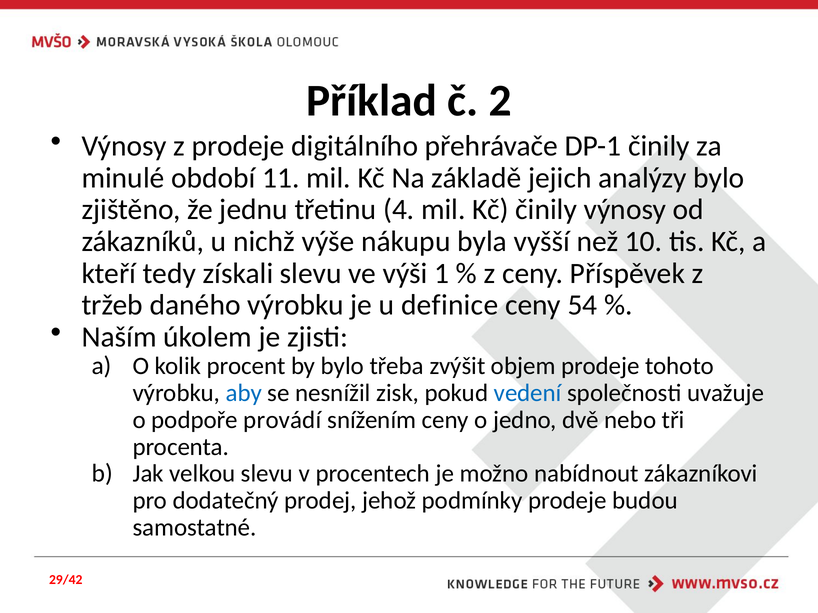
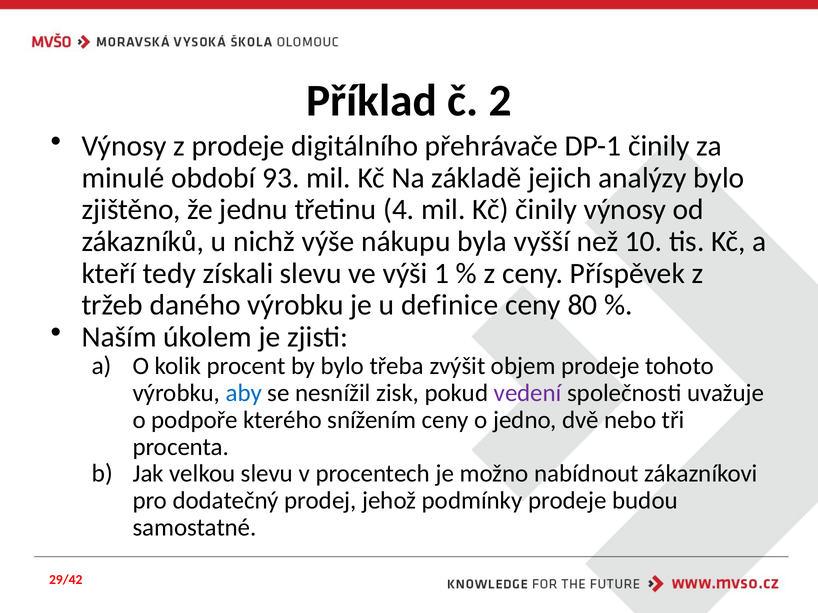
11: 11 -> 93 (281, 178)
54: 54 -> 80 (582, 305)
vedení colour: blue -> purple (528, 393)
provádí: provádí -> kterého (283, 420)
